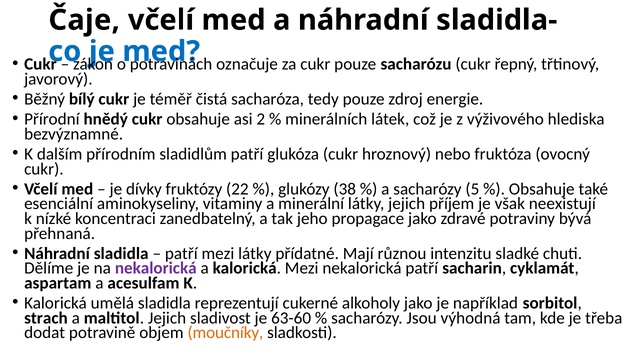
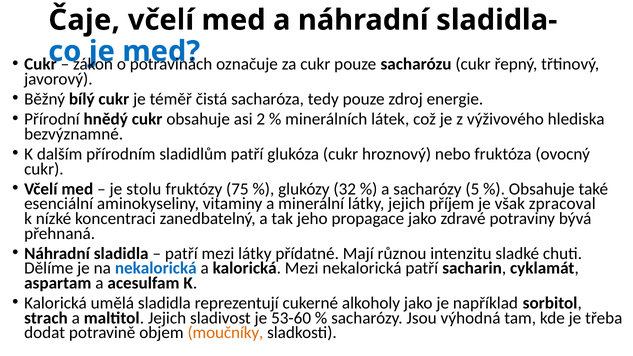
dívky: dívky -> stolu (144, 189)
22: 22 -> 75 (237, 189)
38: 38 -> 32 (345, 189)
neexistují: neexistují -> zpracoval (562, 204)
nekalorická colour: purple -> blue (156, 268)
63-60: 63-60 -> 53-60 (291, 318)
